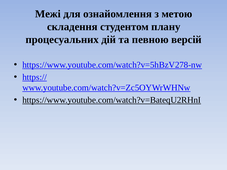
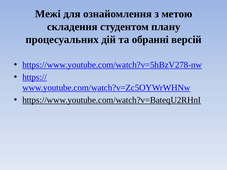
певною: певною -> обранні (150, 40)
